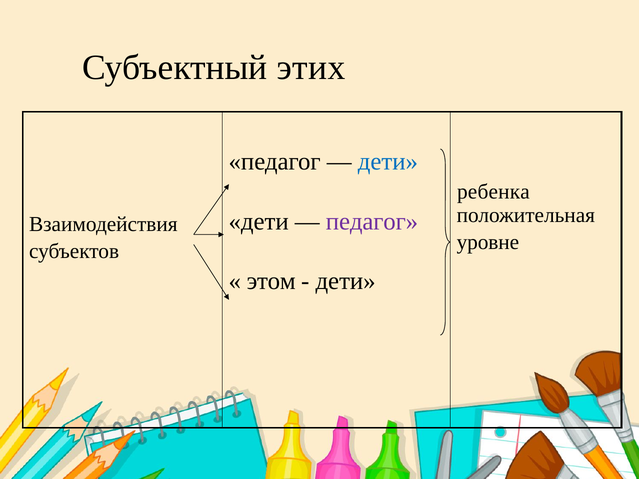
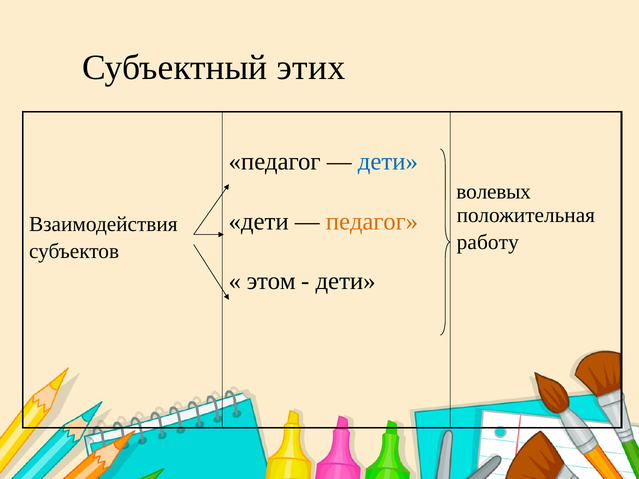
ребенка: ребенка -> волевых (494, 192)
педагог colour: purple -> orange (372, 221)
уровне: уровне -> работу (488, 242)
